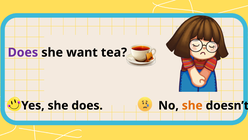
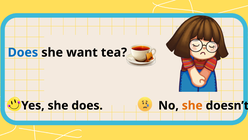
Does colour: purple -> blue (23, 52)
